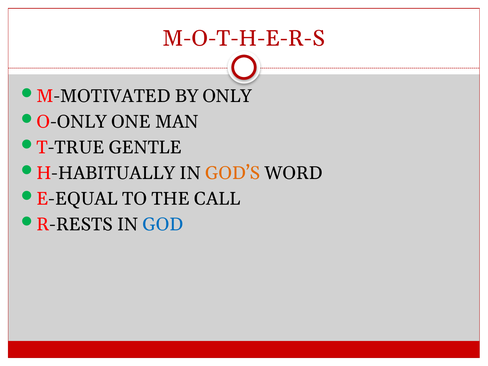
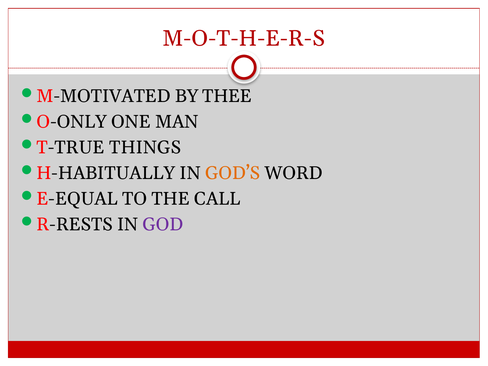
ONLY: ONLY -> THEE (227, 96)
GENTLE: GENTLE -> THINGS (145, 147)
GOD colour: blue -> purple (163, 224)
